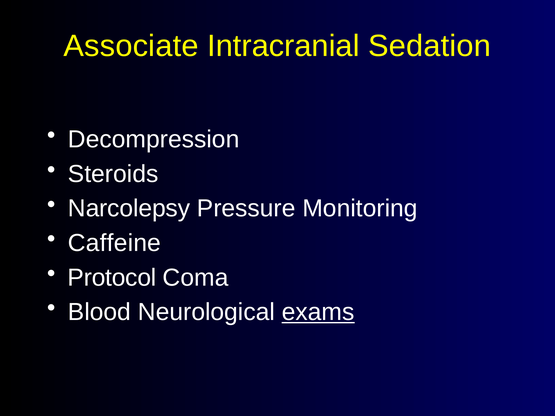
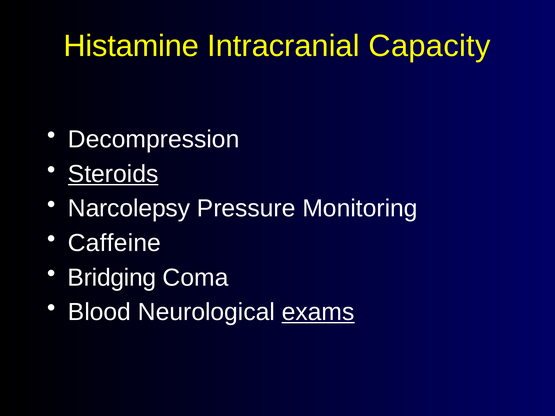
Associate: Associate -> Histamine (131, 46)
Sedation: Sedation -> Capacity (429, 46)
Steroids underline: none -> present (113, 174)
Protocol: Protocol -> Bridging (112, 278)
